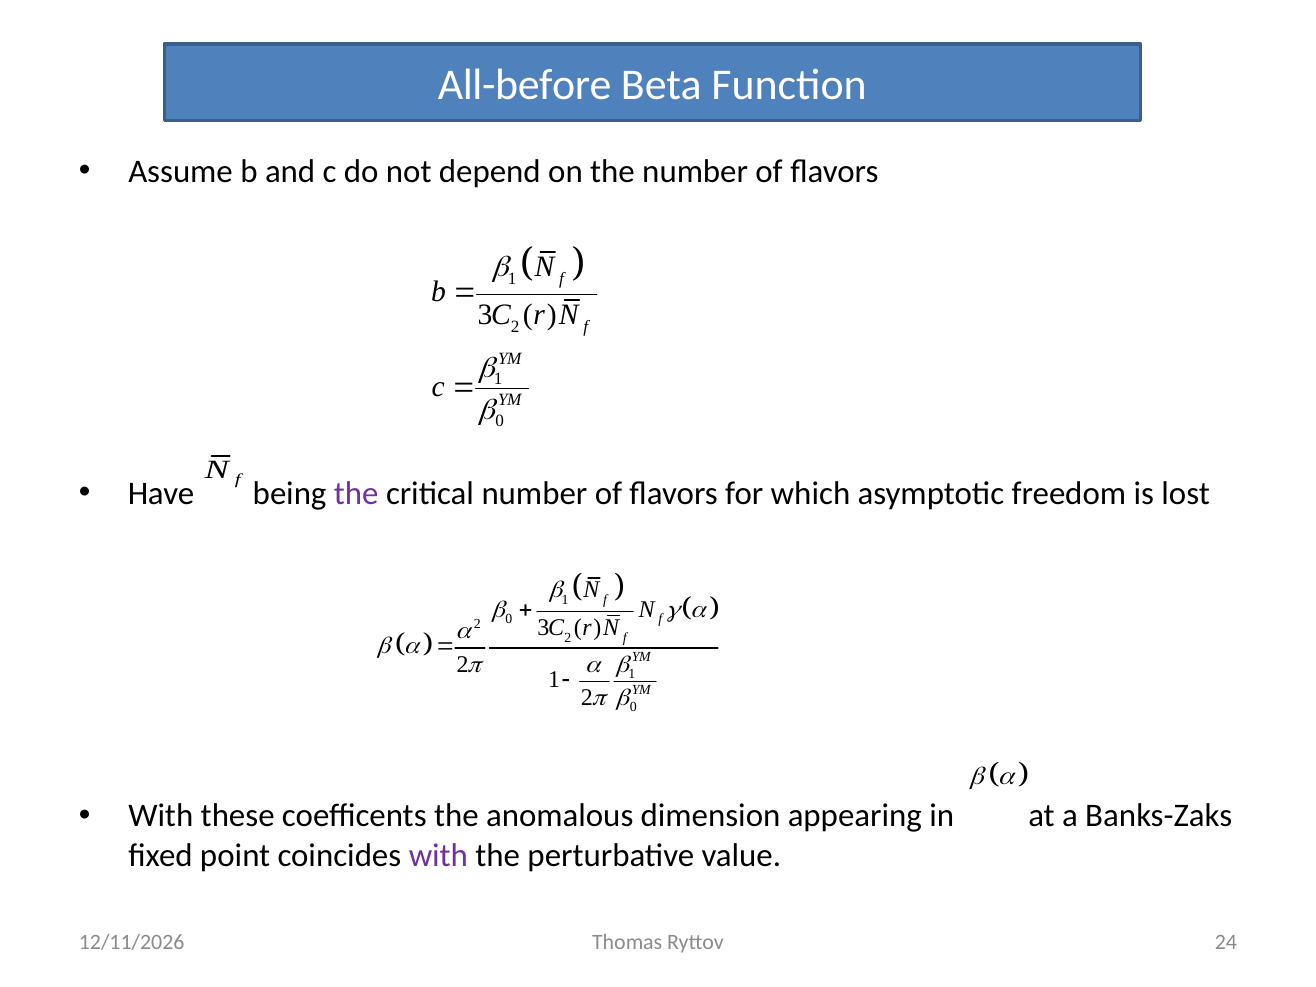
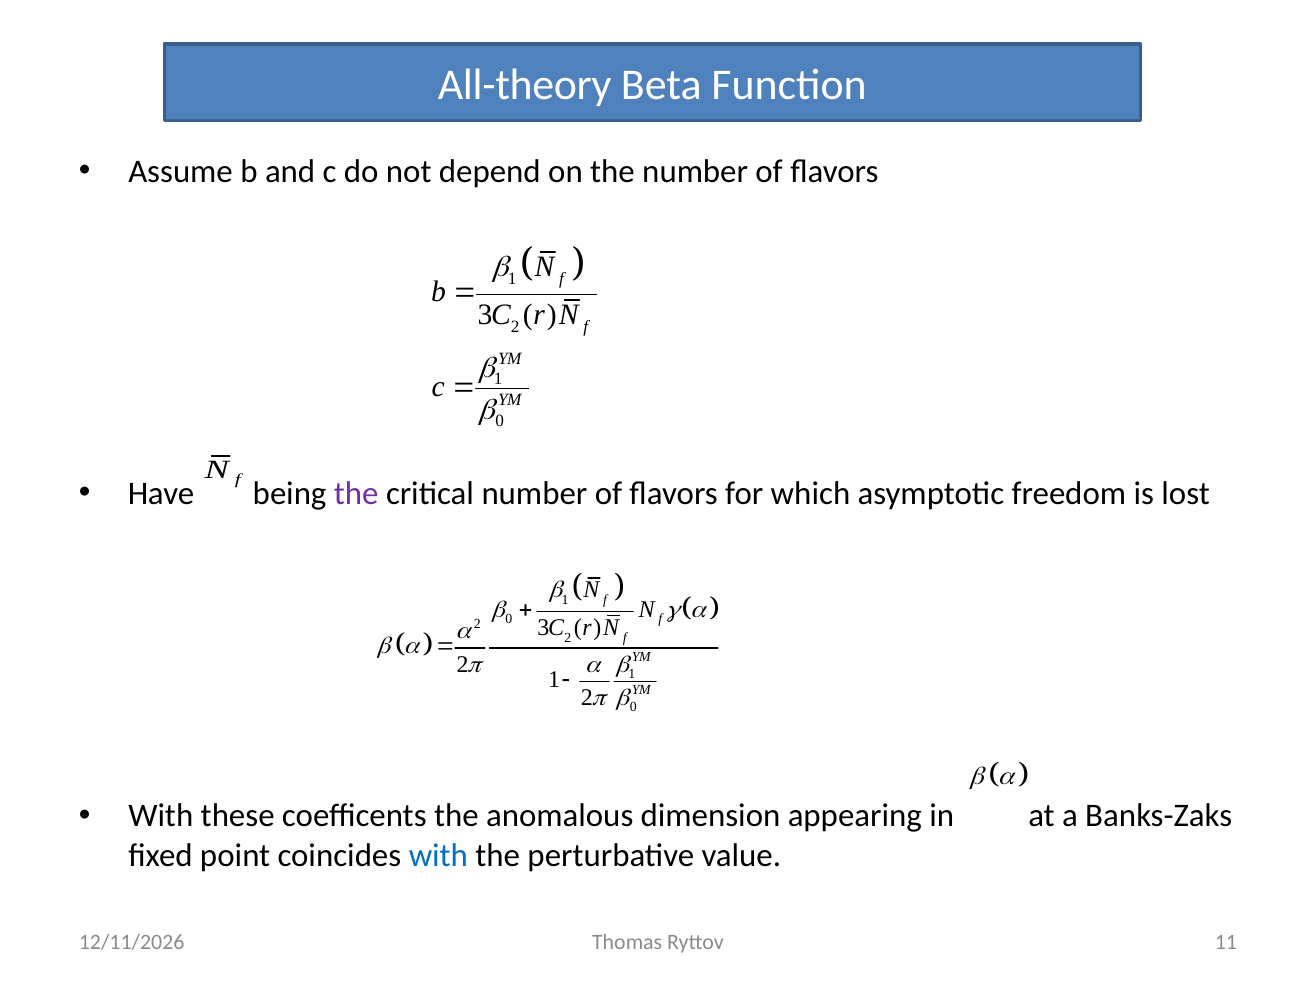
All-before: All-before -> All-theory (525, 85)
with colour: purple -> blue (438, 856)
24: 24 -> 11 (1226, 942)
